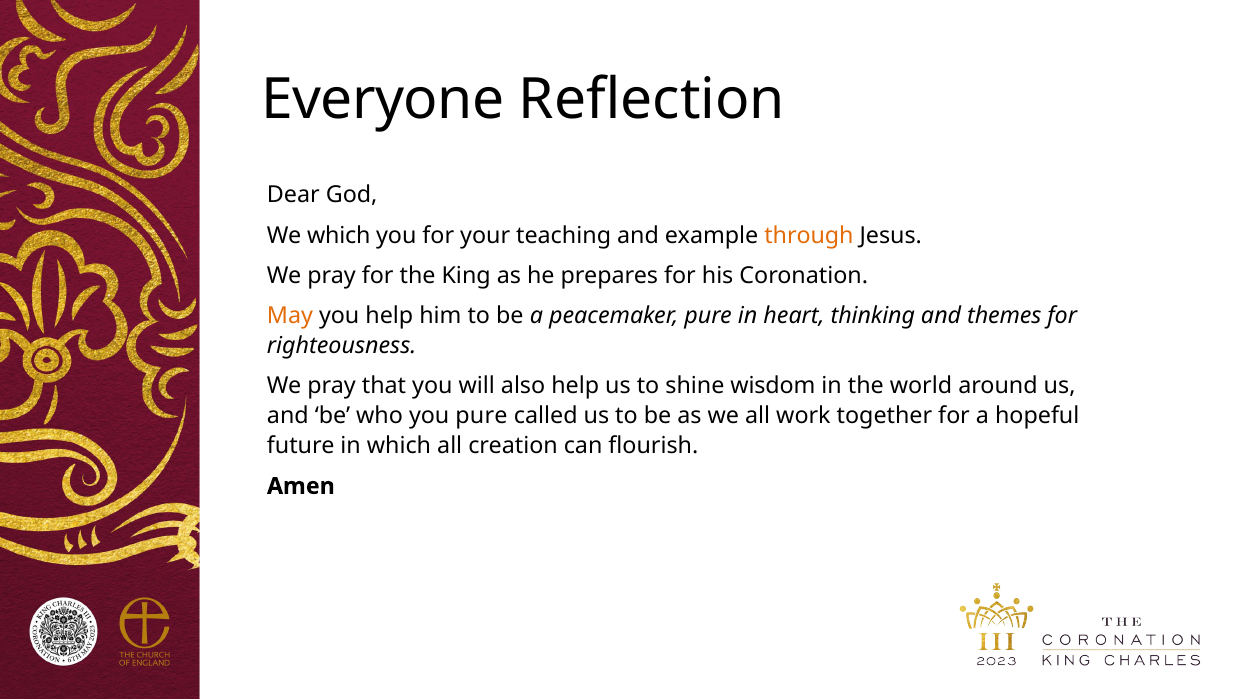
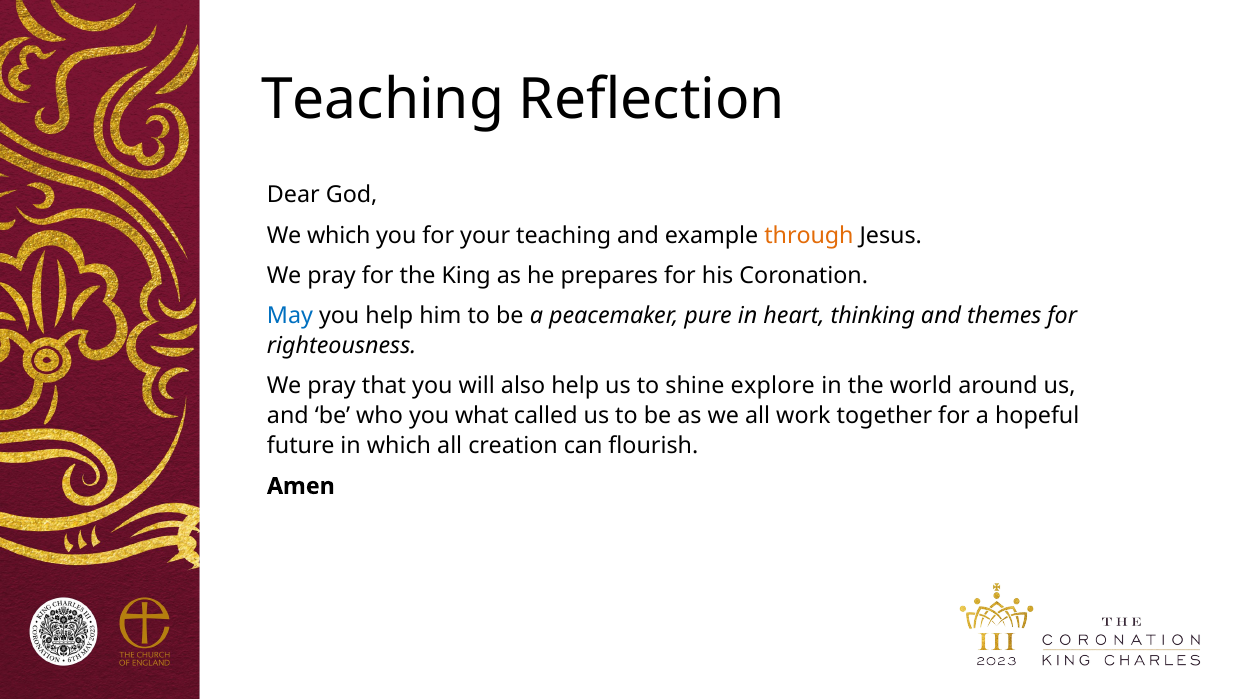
Everyone: Everyone -> Teaching (383, 100)
May colour: orange -> blue (290, 316)
wisdom: wisdom -> explore (773, 386)
you pure: pure -> what (482, 416)
